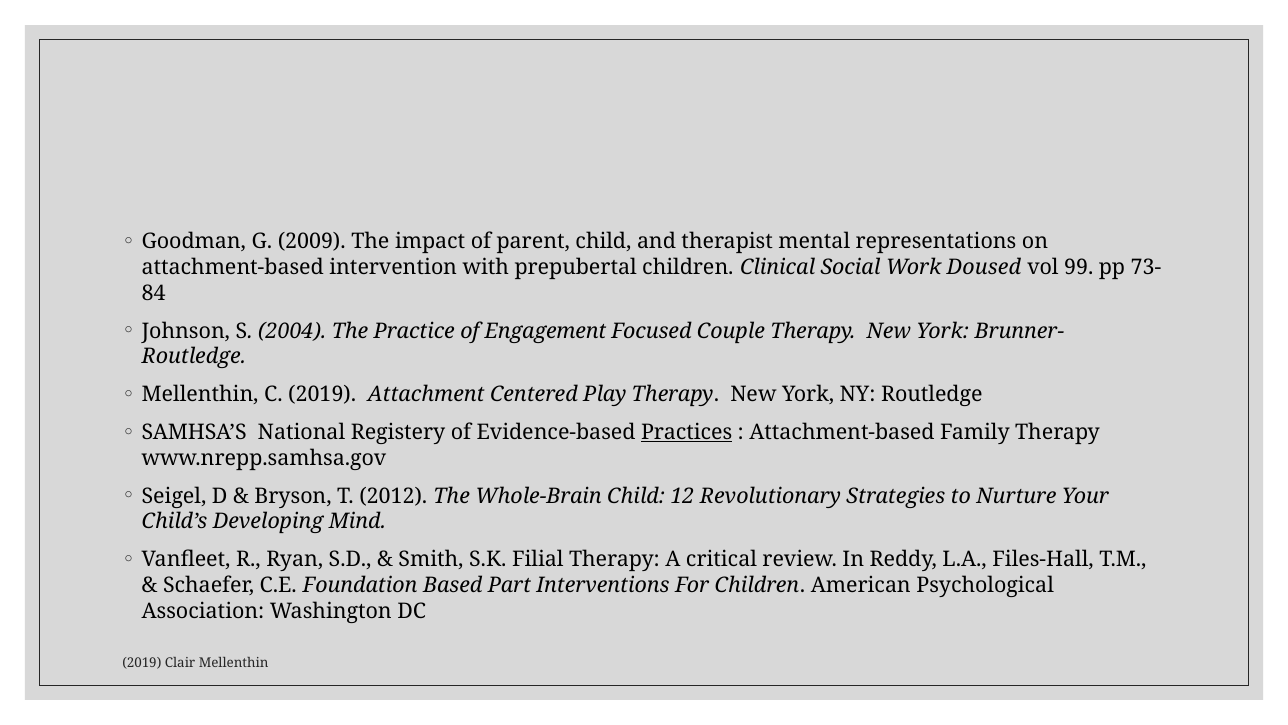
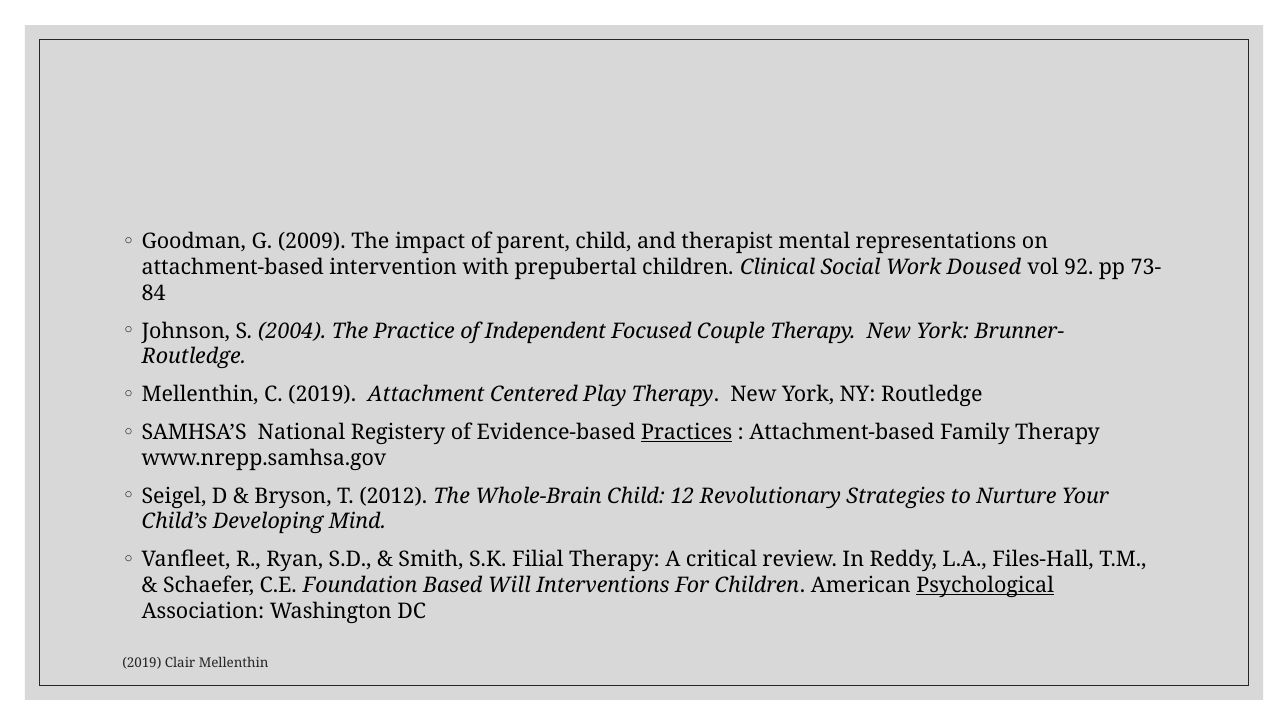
99: 99 -> 92 (1079, 267)
Engagement: Engagement -> Independent (545, 331)
Part: Part -> Will (509, 585)
Psychological underline: none -> present (985, 585)
